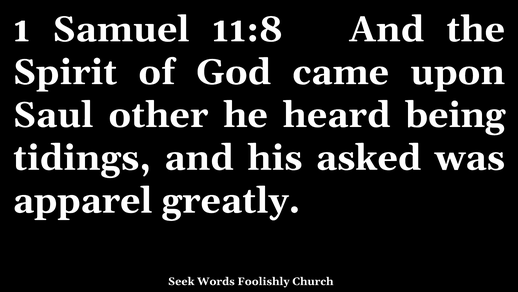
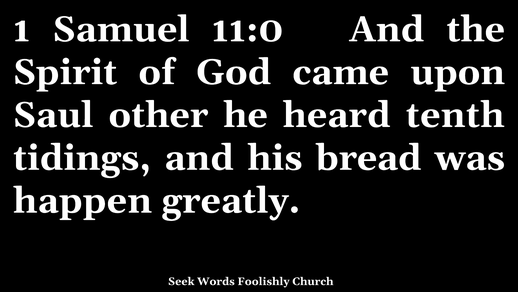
11:8: 11:8 -> 11:0 (247, 29)
being: being -> tenth (455, 115)
asked: asked -> bread (369, 158)
apparel: apparel -> happen (83, 200)
